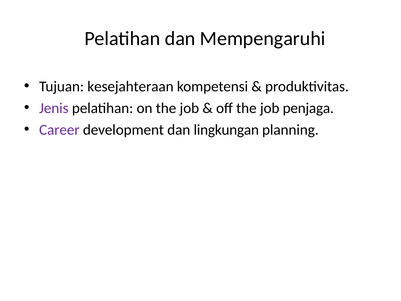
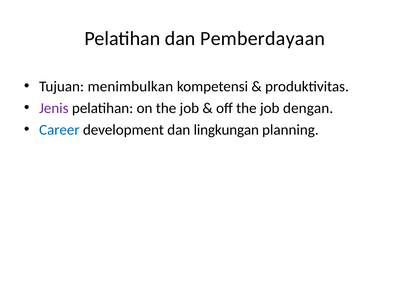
Mempengaruhi: Mempengaruhi -> Pemberdayaan (263, 39)
kesejahteraan: kesejahteraan -> menimbulkan (130, 86)
penjaga: penjaga -> dengan (308, 108)
Career colour: purple -> blue (59, 130)
